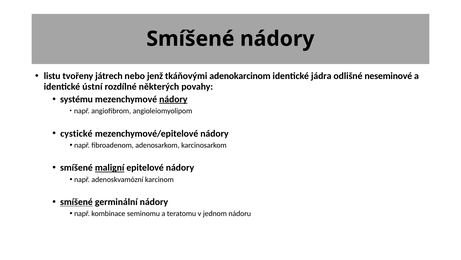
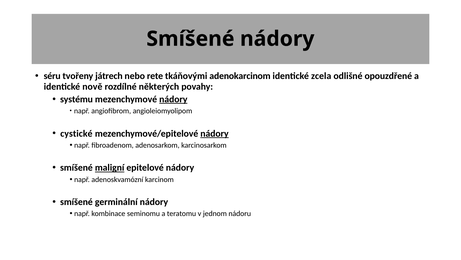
listu: listu -> séru (52, 76)
jenž: jenž -> rete (155, 76)
jádra: jádra -> zcela (321, 76)
neseminové: neseminové -> opouzdřené (388, 76)
ústní: ústní -> nově (92, 86)
nádory underline: none -> present (214, 133)
smíšené underline: present -> none (76, 201)
